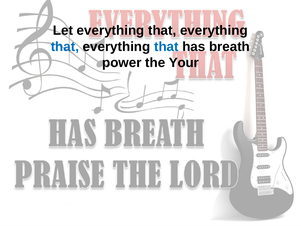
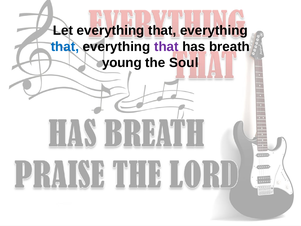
that colour: blue -> purple (166, 47)
power: power -> young (122, 63)
Your: Your -> Soul (184, 63)
